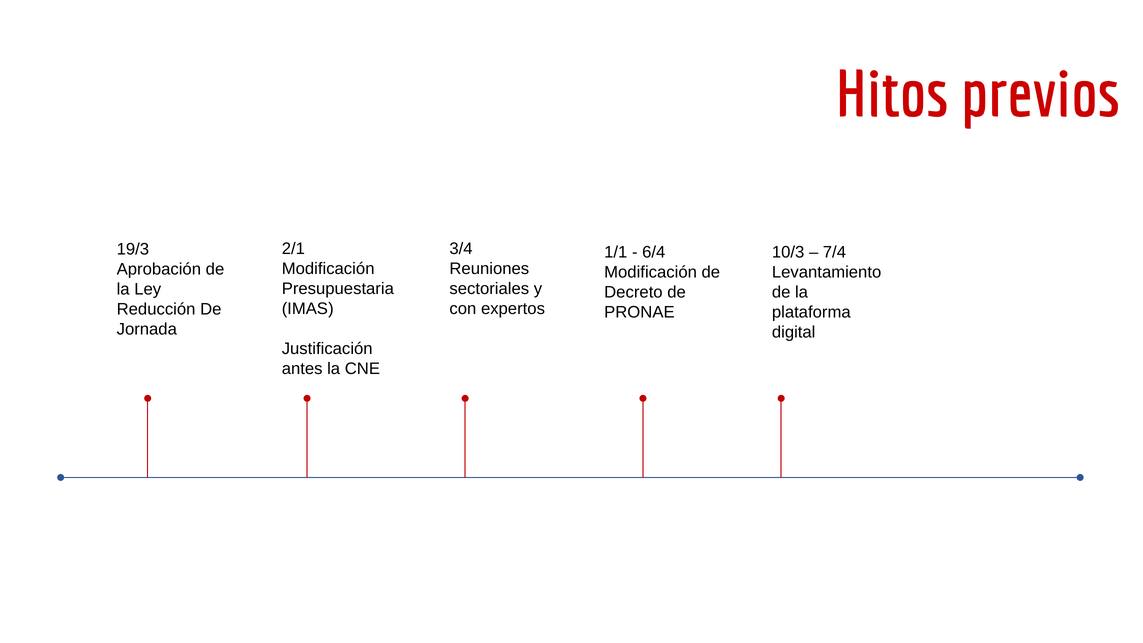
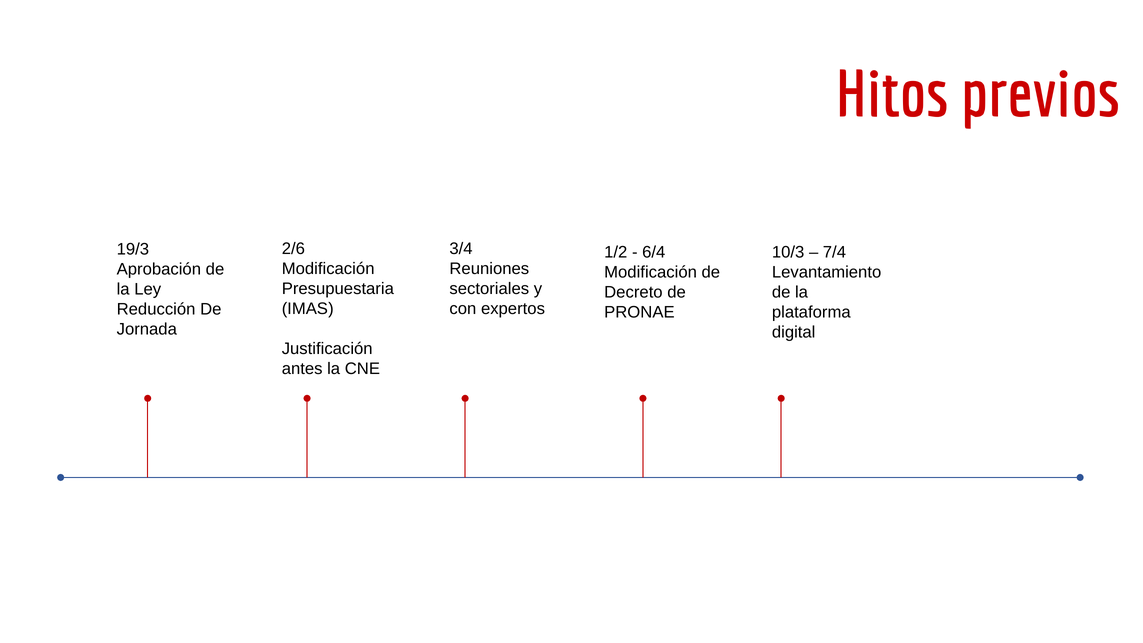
2/1: 2/1 -> 2/6 (293, 249)
1/1: 1/1 -> 1/2 (616, 252)
